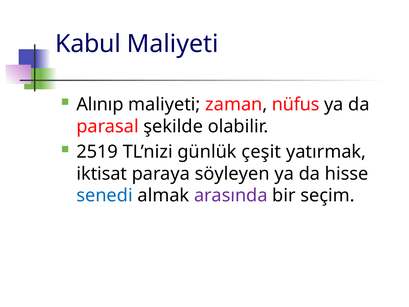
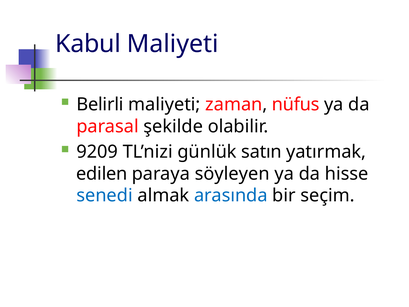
Alınıp: Alınıp -> Belirli (100, 104)
2519: 2519 -> 9209 (97, 152)
çeşit: çeşit -> satın (261, 152)
iktisat: iktisat -> edilen (102, 174)
arasında colour: purple -> blue (231, 195)
